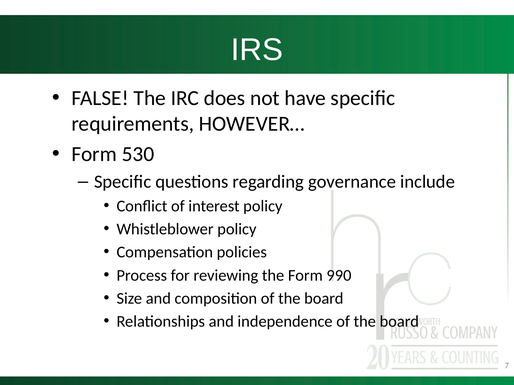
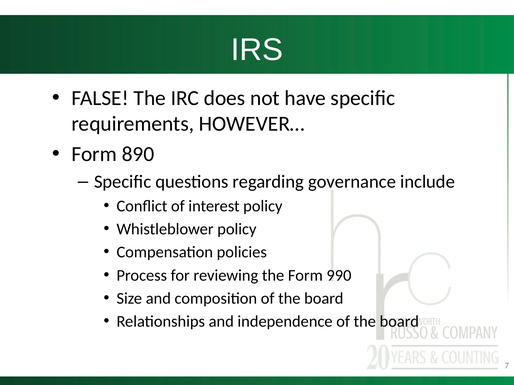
530: 530 -> 890 (138, 154)
